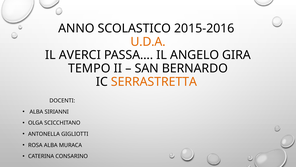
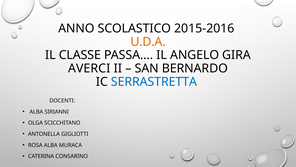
AVERCI: AVERCI -> CLASSE (80, 55)
TEMPO: TEMPO -> AVERCI (89, 68)
SERRASTRETTA colour: orange -> blue (154, 82)
